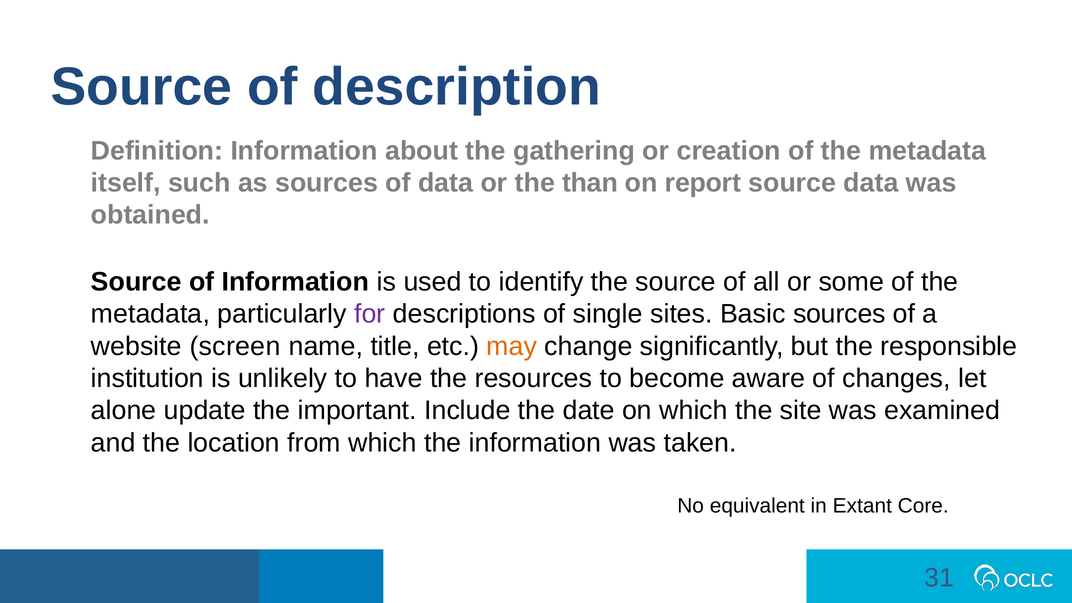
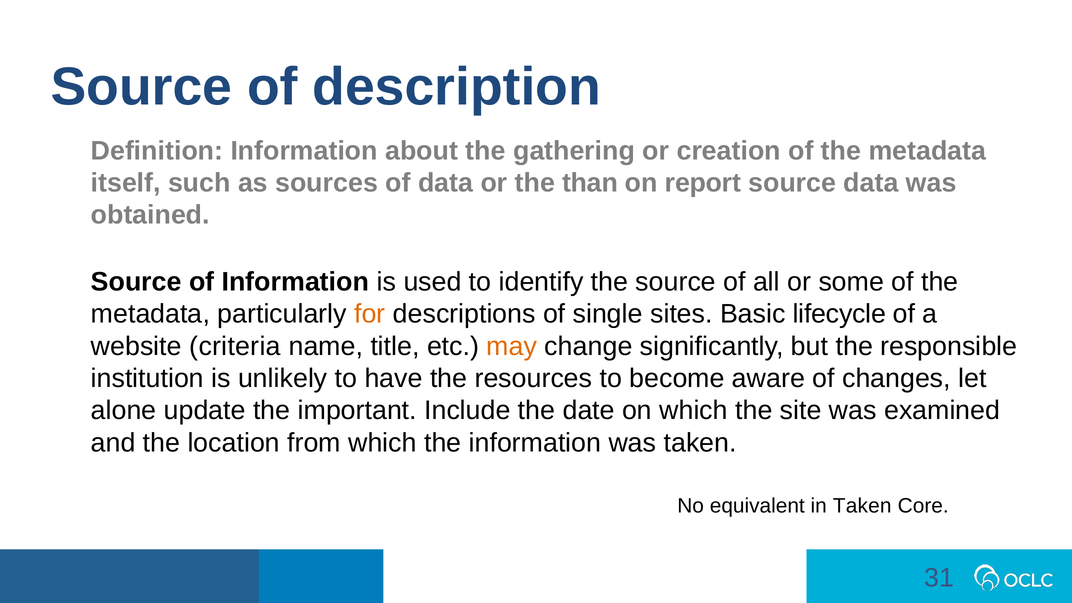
for colour: purple -> orange (370, 314)
Basic sources: sources -> lifecycle (839, 314)
screen: screen -> criteria (235, 346)
in Extant: Extant -> Taken (862, 506)
